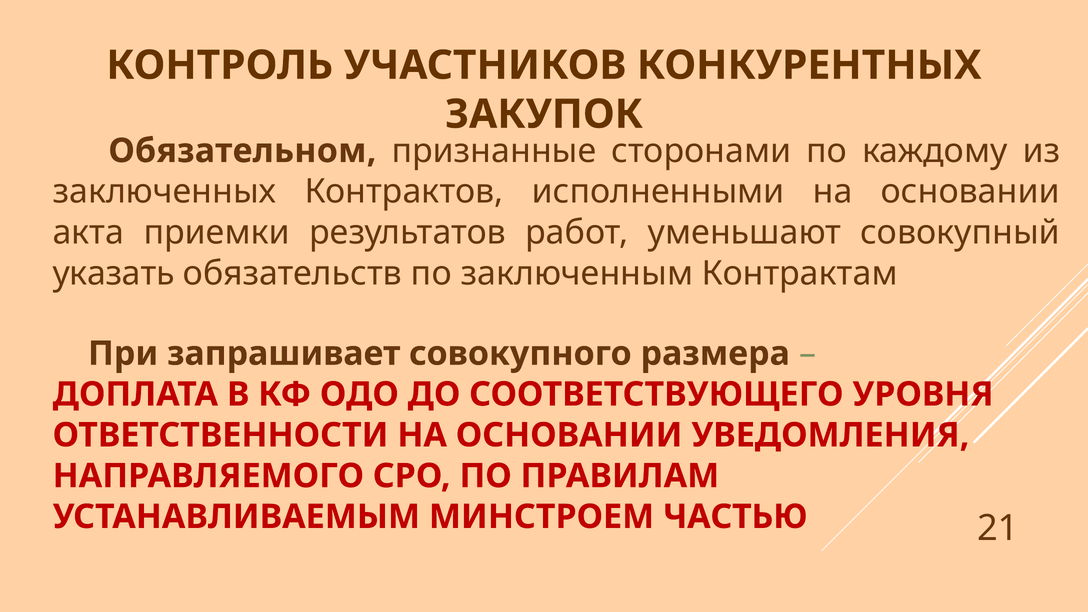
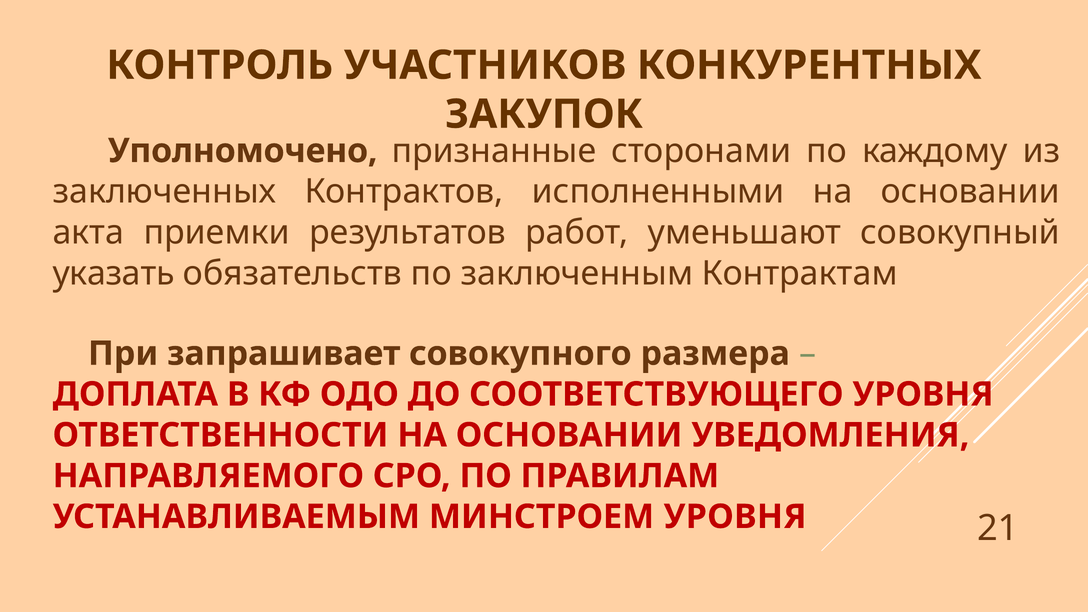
Обязательном: Обязательном -> Уполномочено (243, 151)
МИНСТРОЕМ ЧАСТЬЮ: ЧАСТЬЮ -> УРОВНЯ (735, 517)
